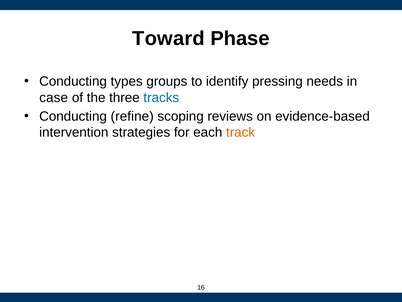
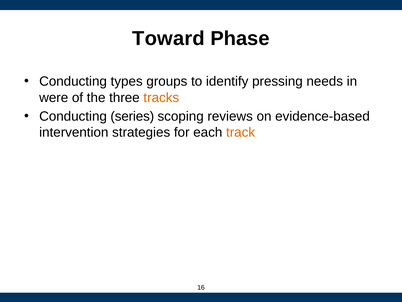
case: case -> were (54, 97)
tracks colour: blue -> orange (161, 97)
refine: refine -> series (132, 116)
